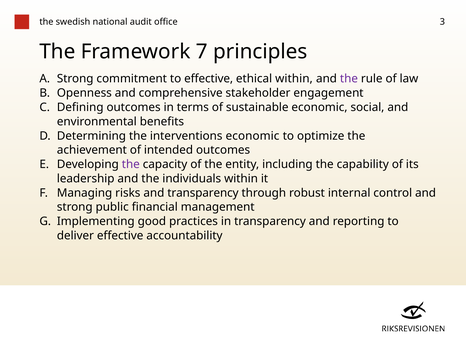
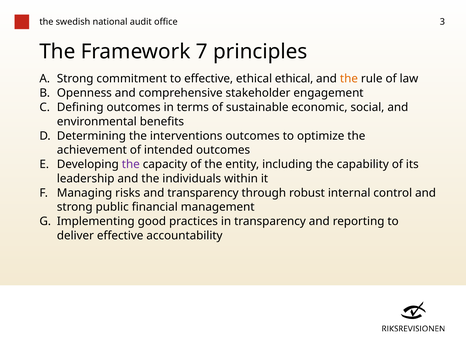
ethical within: within -> ethical (294, 79)
the colour: purple -> orange (349, 79)
interventions economic: economic -> outcomes (253, 136)
